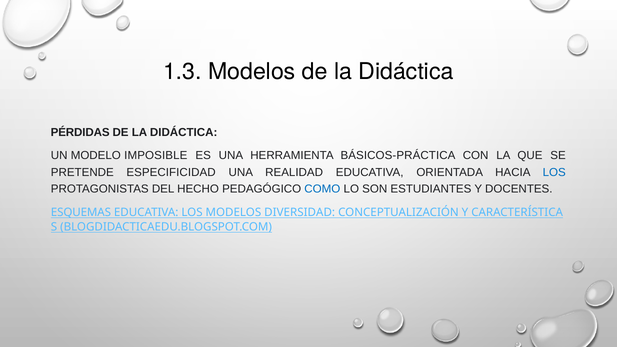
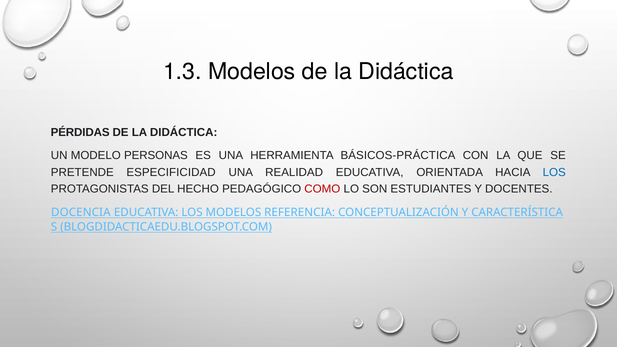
IMPOSIBLE: IMPOSIBLE -> PERSONAS (156, 156)
COMO colour: blue -> red (322, 189)
ESQUEMAS: ESQUEMAS -> DOCENCIA (81, 212)
DIVERSIDAD: DIVERSIDAD -> REFERENCIA (300, 212)
